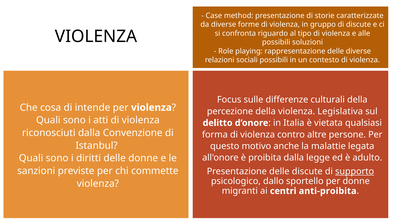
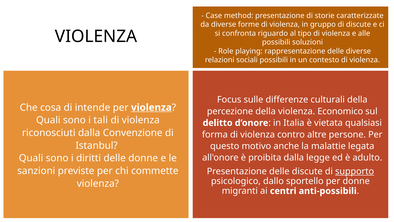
violenza underline: none -> present (151, 107)
Legislativa: Legislativa -> Economico (340, 111)
atti: atti -> tali (101, 120)
anti-proibita: anti-proibita -> anti-possibili (328, 191)
